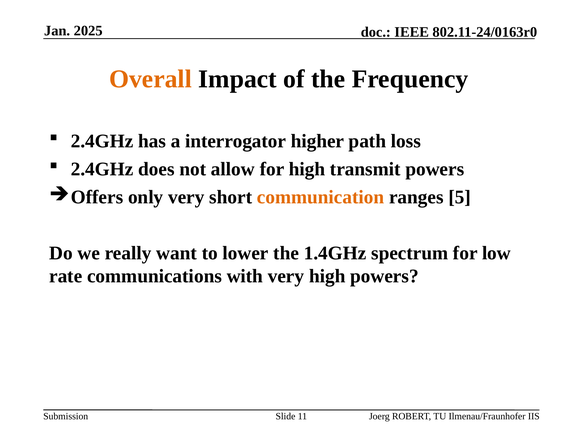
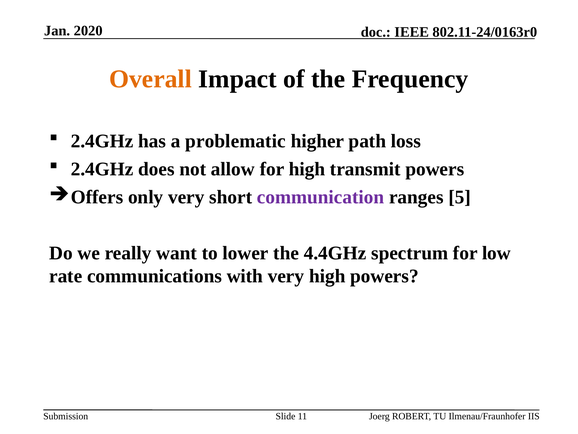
2025: 2025 -> 2020 (88, 31)
interrogator: interrogator -> problematic (236, 141)
communication colour: orange -> purple (321, 197)
1.4GHz: 1.4GHz -> 4.4GHz (335, 253)
